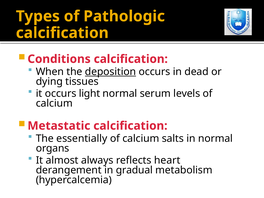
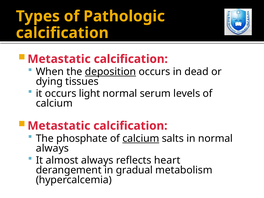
Conditions: Conditions -> Metastatic (59, 59)
essentially: essentially -> phosphate (82, 138)
calcium underline: none -> present (141, 138)
organs: organs -> always (52, 148)
